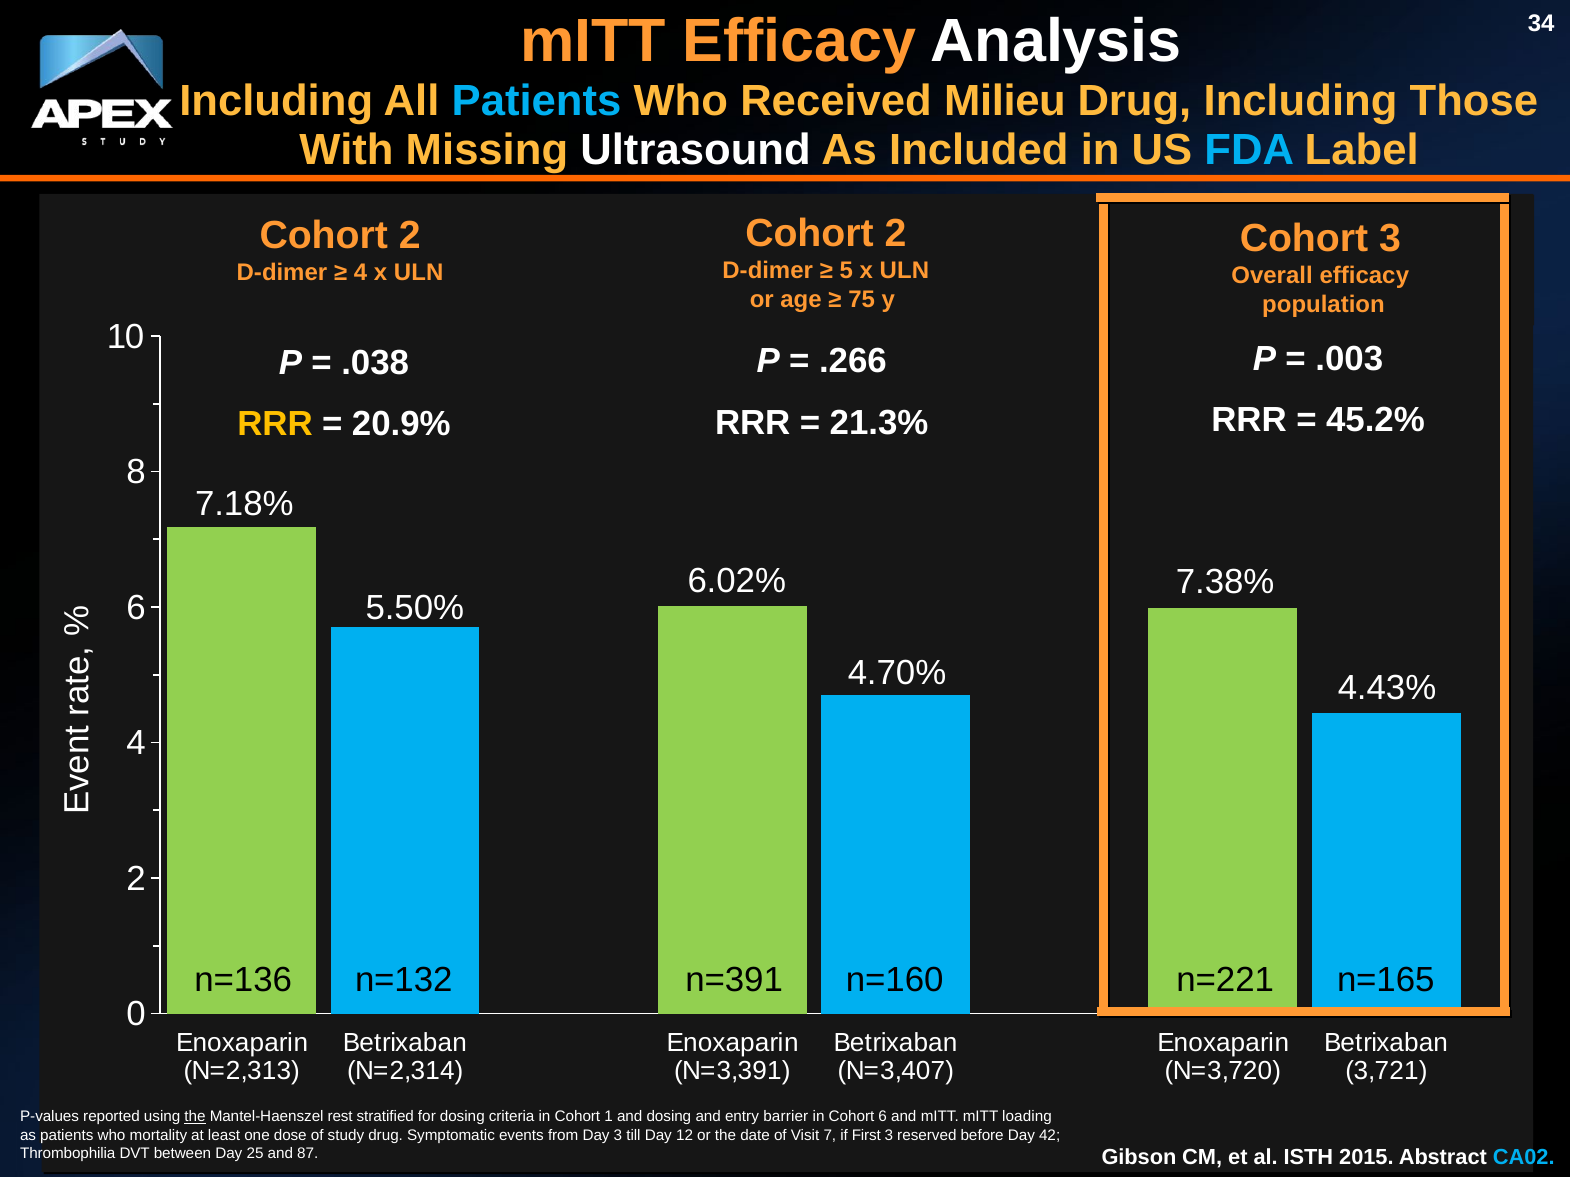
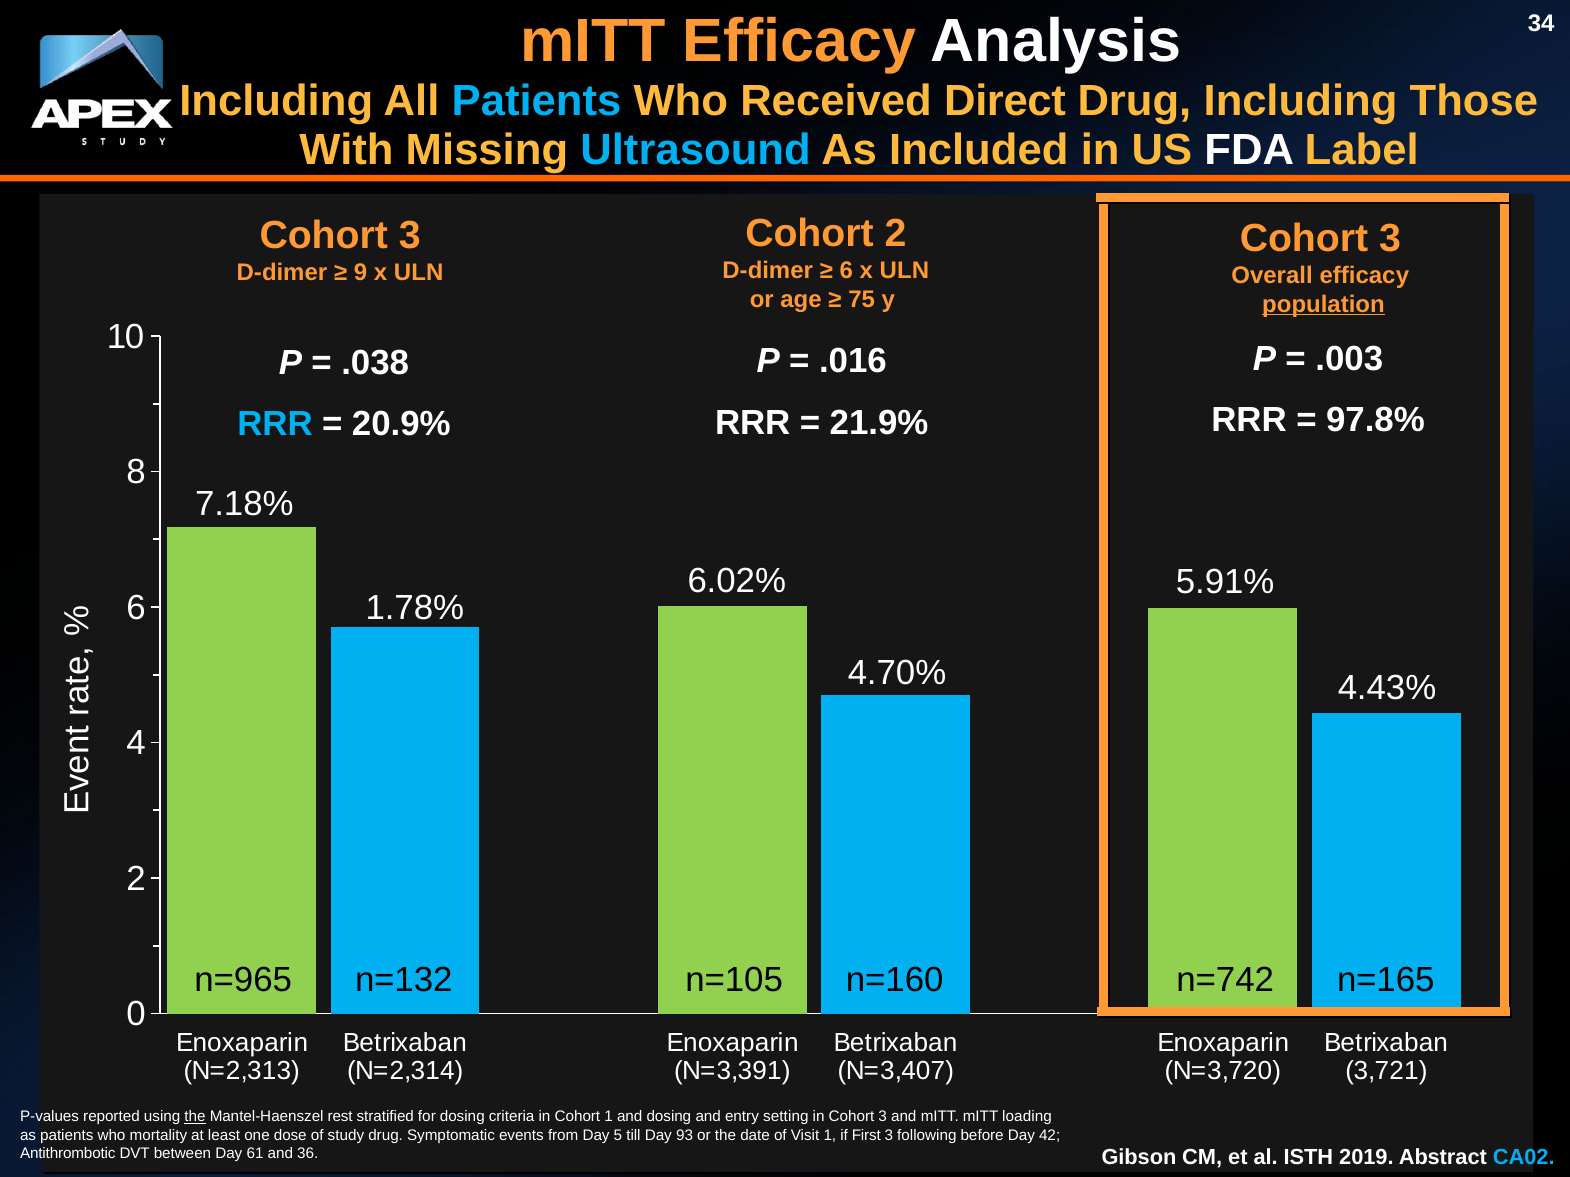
Milieu: Milieu -> Direct (1005, 101)
Ultrasound colour: white -> light blue (696, 151)
FDA colour: light blue -> white (1249, 151)
2: 2 -> 3 (410, 235)
5: 5 -> 6 (846, 270)
4: 4 -> 9 (361, 272)
population underline: none -> present (1323, 304)
.266: .266 -> .016 (853, 362)
45.2%: 45.2% -> 97.8% (1375, 420)
21.3%: 21.3% -> 21.9% (879, 423)
RRR colour: yellow -> light blue (275, 424)
7.38%: 7.38% -> 5.91% (1225, 582)
5.50%: 5.50% -> 1.78% (415, 608)
n=136: n=136 -> n=965 (243, 981)
n=391: n=391 -> n=105 (734, 981)
n=221: n=221 -> n=742 (1225, 981)
barrier: barrier -> setting (786, 1117)
in Cohort 6: 6 -> 3 (883, 1117)
Day 3: 3 -> 5 (618, 1136)
12: 12 -> 93 (685, 1136)
Visit 7: 7 -> 1 (830, 1136)
reserved: reserved -> following (927, 1136)
Thrombophilia: Thrombophilia -> Antithrombotic (68, 1154)
25: 25 -> 61 (255, 1154)
87: 87 -> 36 (308, 1154)
2015: 2015 -> 2019 (1366, 1158)
